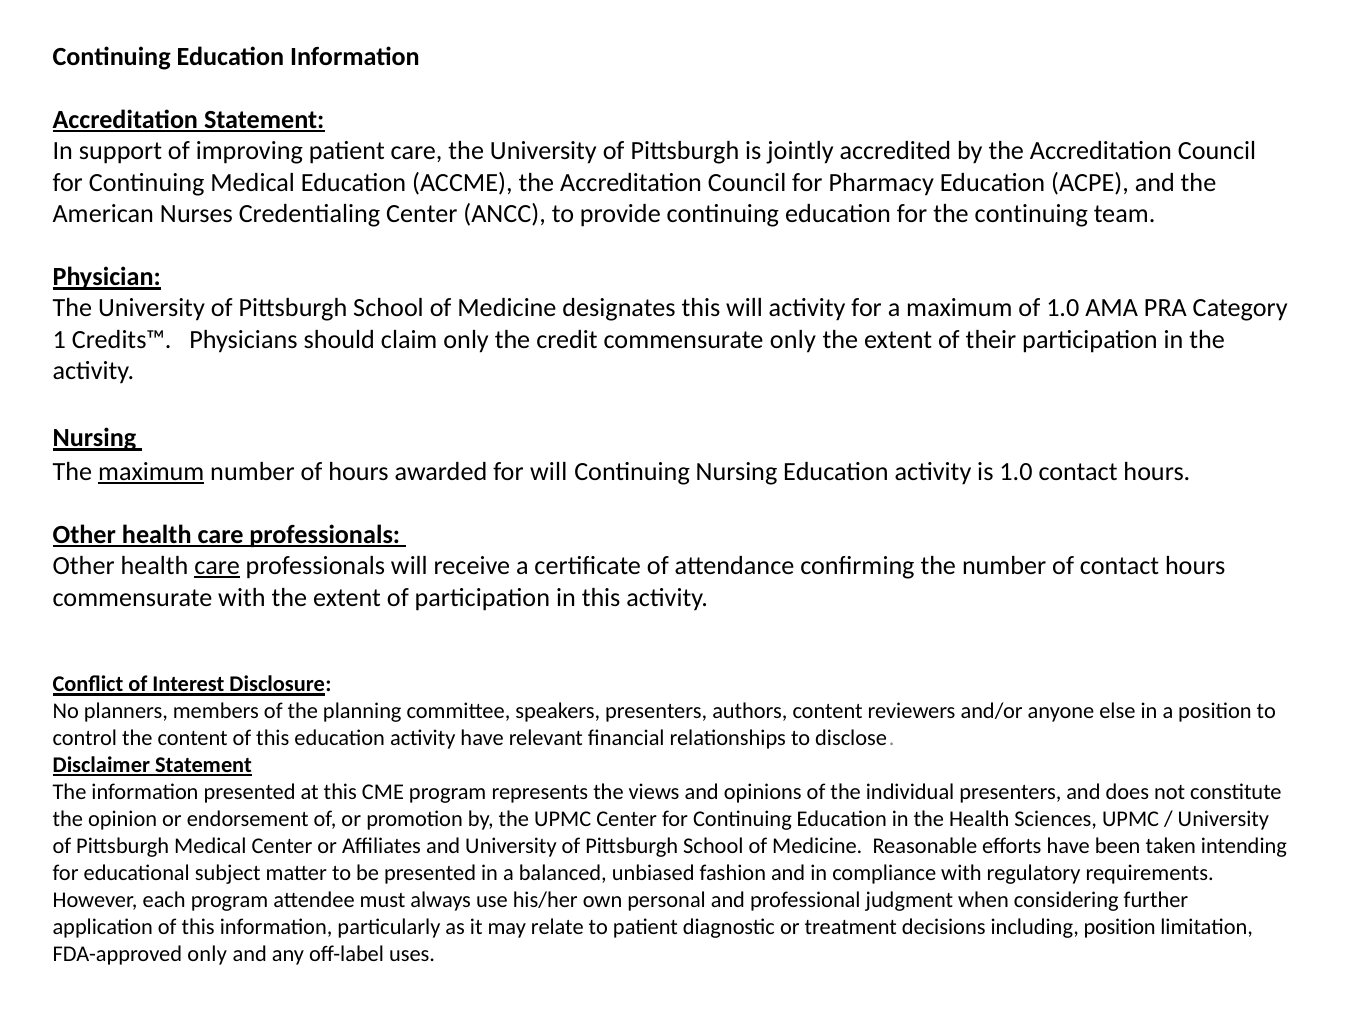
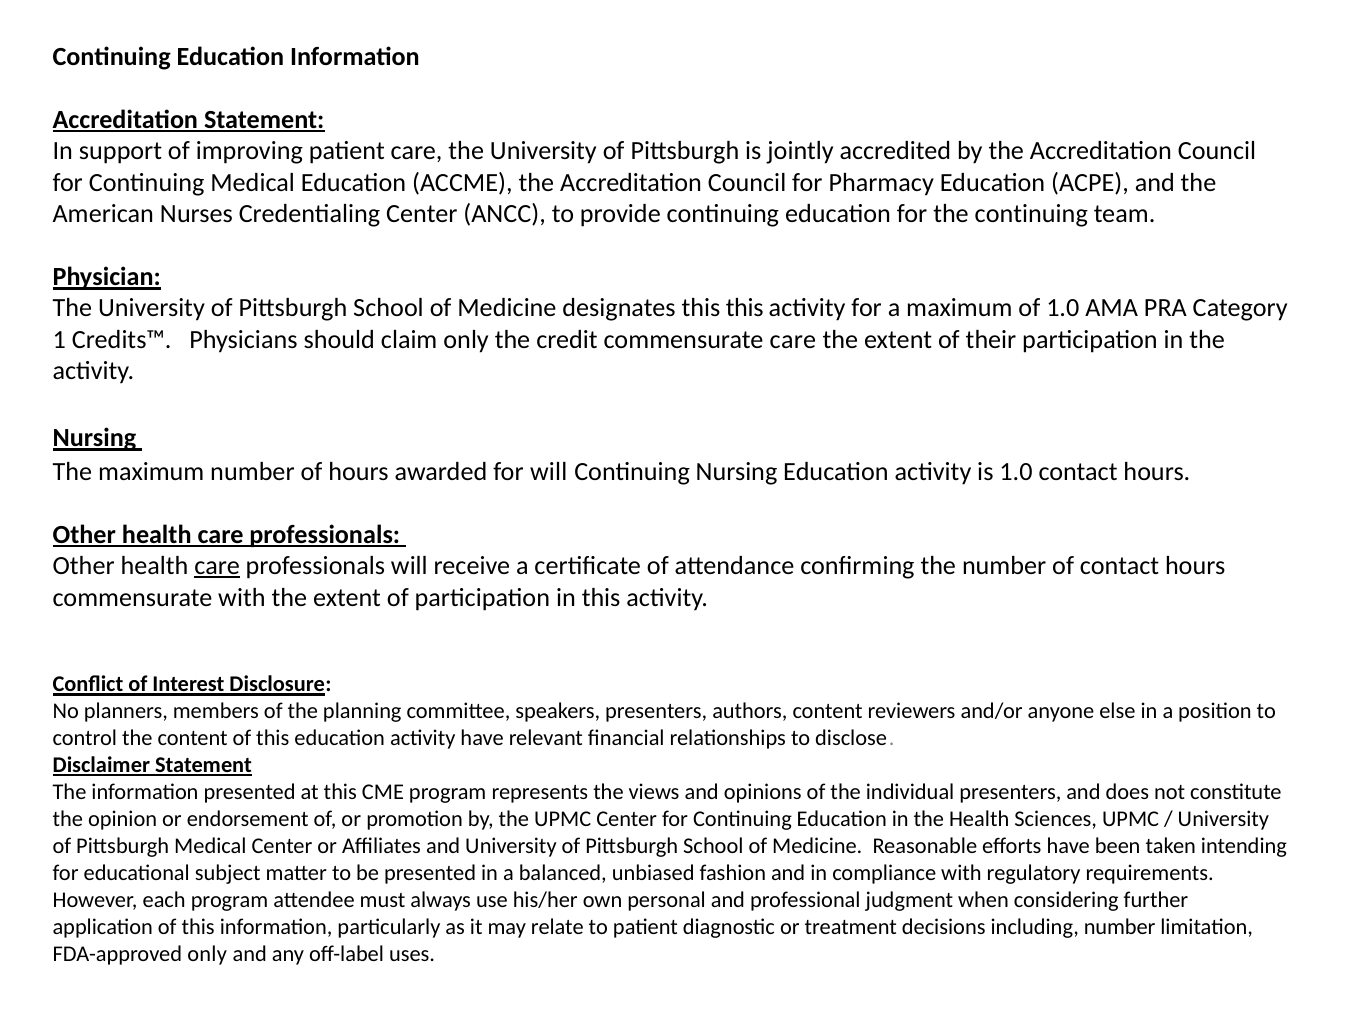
this will: will -> this (745, 308)
commensurate only: only -> care (793, 340)
maximum underline: present -> none (151, 472)
including position: position -> number (1120, 927)
